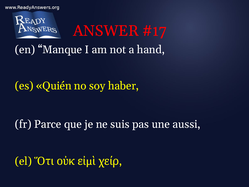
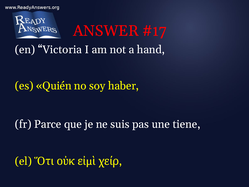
Manque: Manque -> Victoria (60, 50)
aussi: aussi -> tiene (187, 124)
